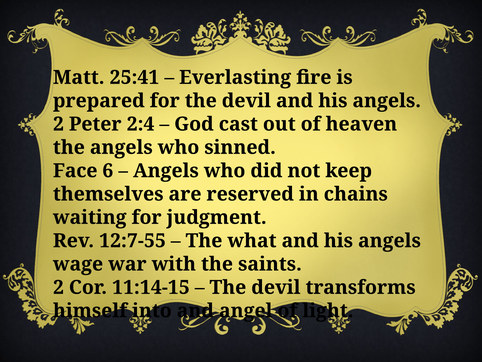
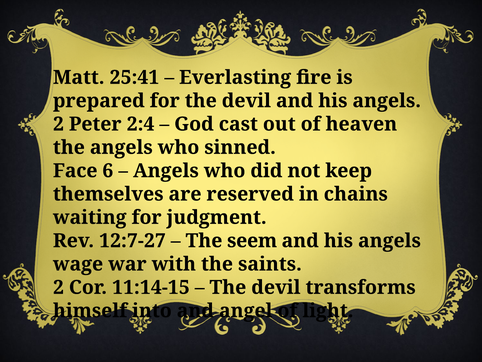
12:7-55: 12:7-55 -> 12:7-27 (132, 240)
what: what -> seem (252, 240)
